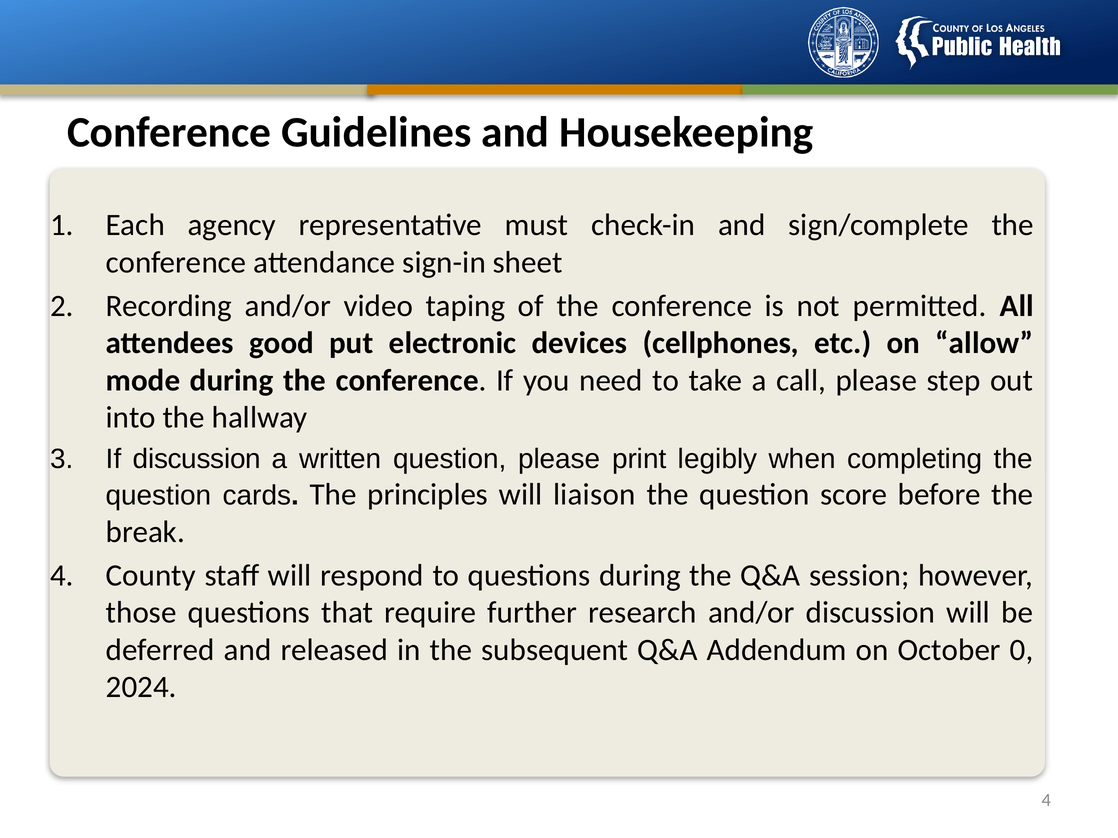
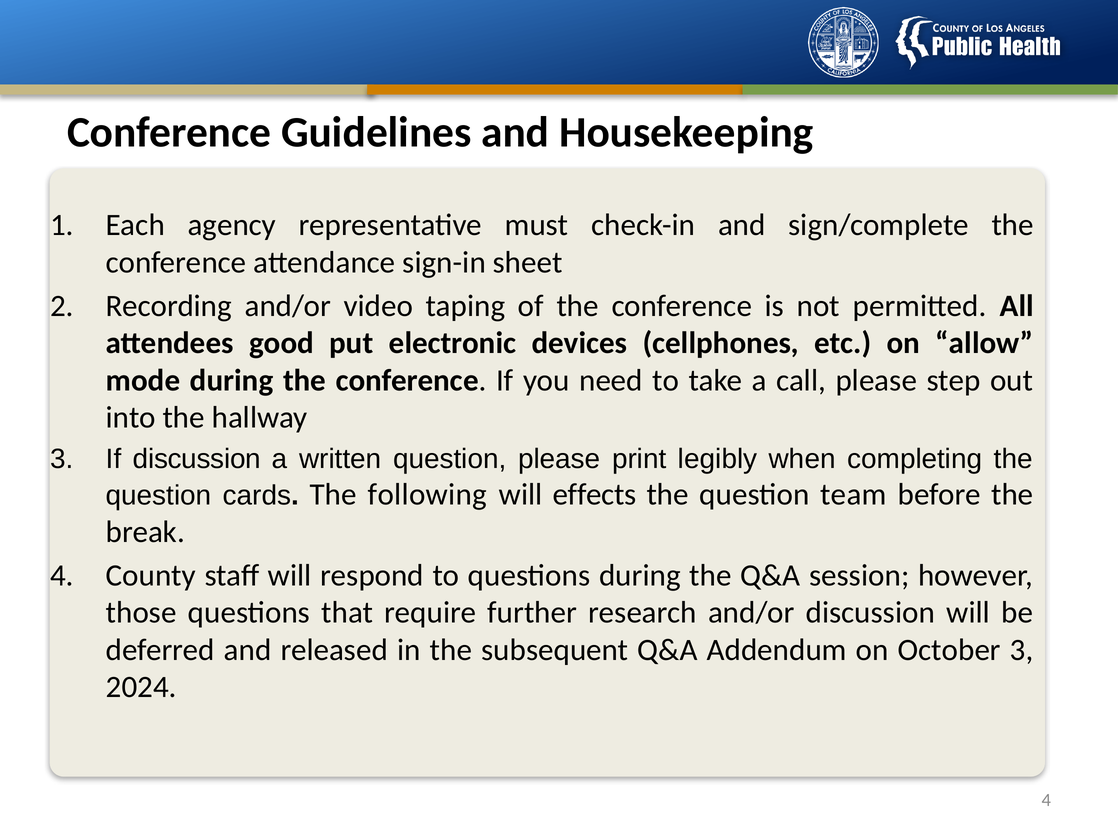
principles: principles -> following (428, 495)
liaison: liaison -> effects (595, 495)
score: score -> team (854, 495)
October 0: 0 -> 3 (1022, 650)
